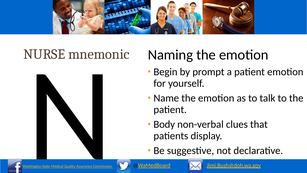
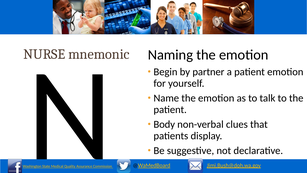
prompt: prompt -> partner (208, 72)
